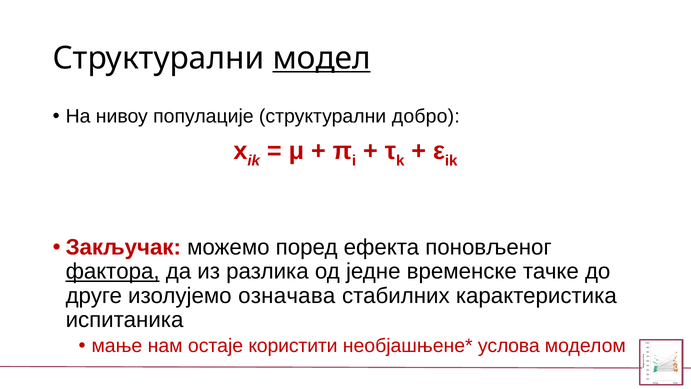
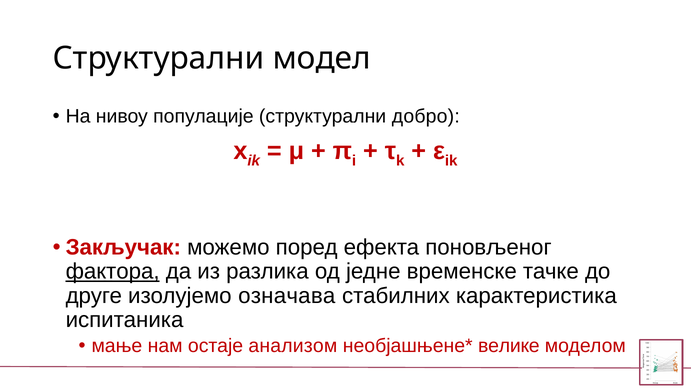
модел underline: present -> none (322, 58)
користити: користити -> анализом (293, 346)
услова: услова -> велике (509, 346)
